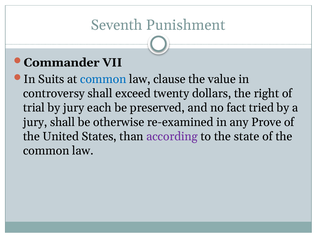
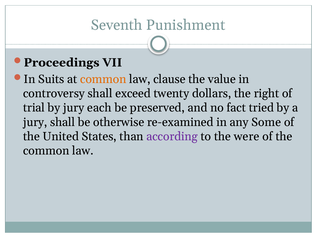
Commander: Commander -> Proceedings (62, 62)
common colour: blue -> orange (103, 79)
Prove: Prove -> Some (266, 122)
state: state -> were (247, 136)
